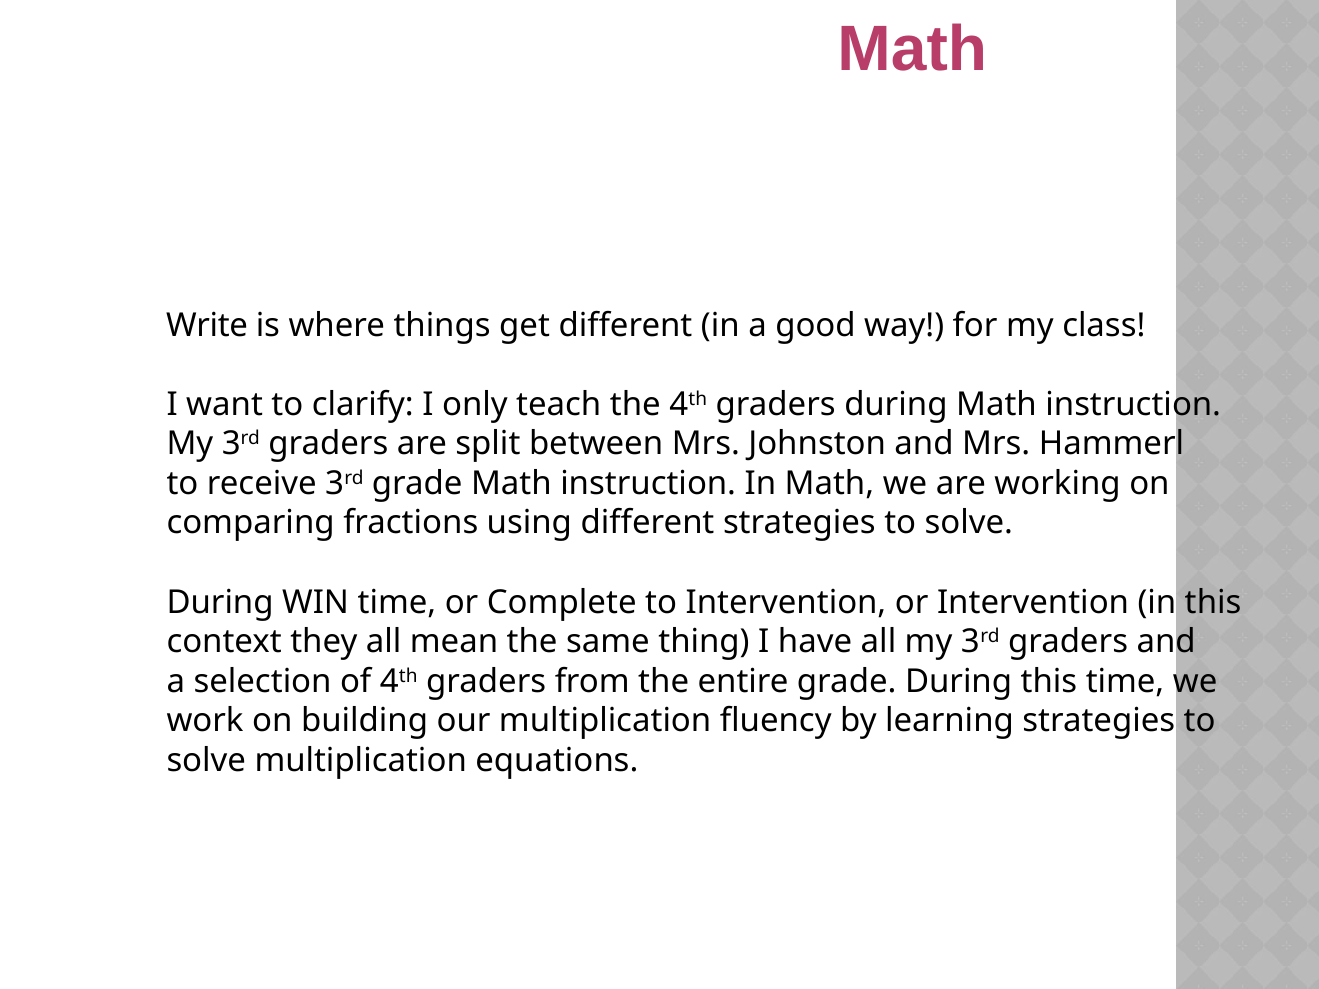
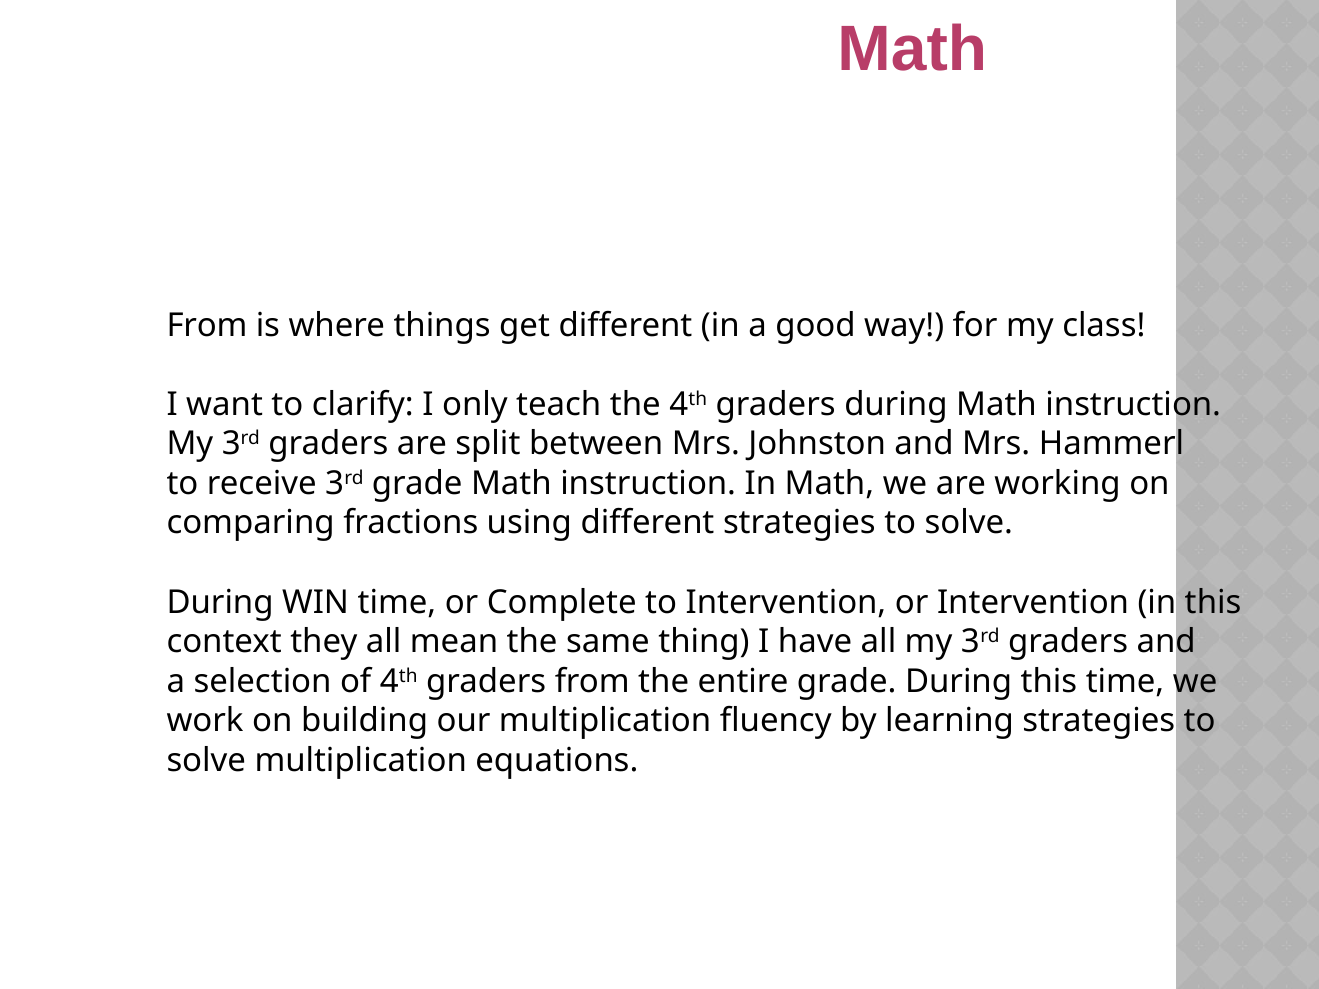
Write: Write -> From (207, 325)
